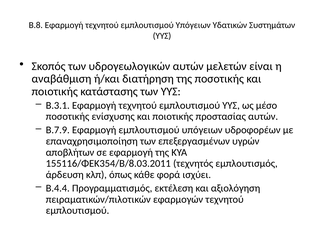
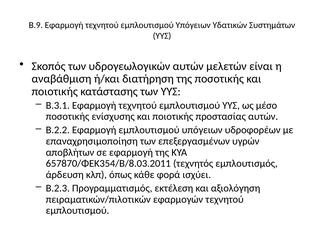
Β.8: Β.8 -> Β.9 (36, 25)
Β.7.9: Β.7.9 -> Β.2.2 (58, 130)
155116/ΦΕΚ354/Β/8.03.2011: 155116/ΦΕΚ354/Β/8.03.2011 -> 657870/ΦΕΚ354/Β/8.03.2011 (108, 164)
Β.4.4: Β.4.4 -> Β.2.3 (58, 188)
